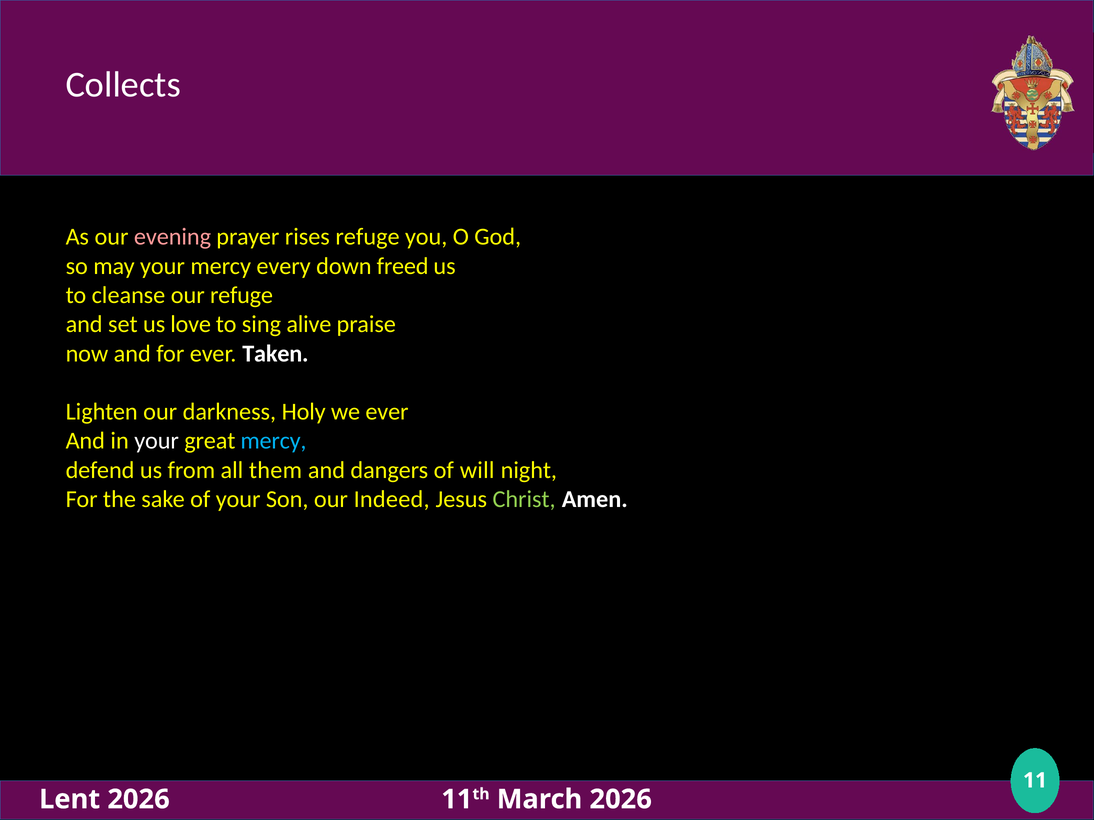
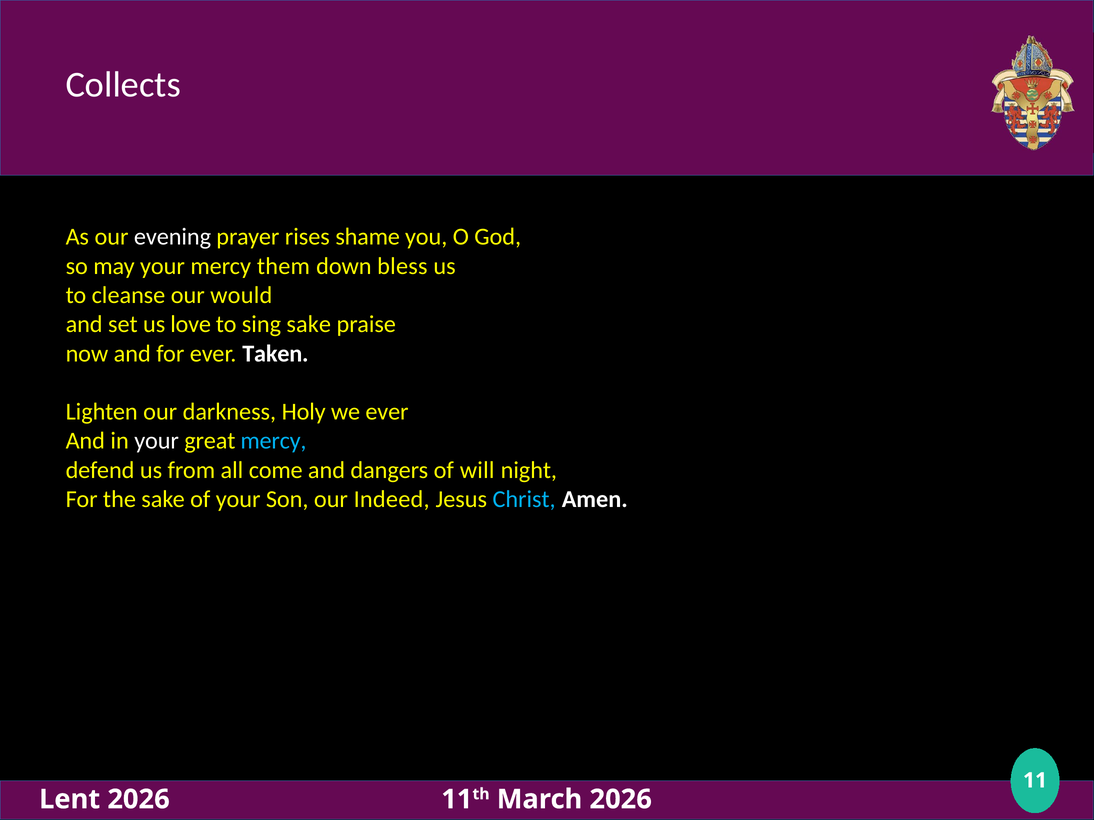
evening colour: pink -> white (172, 237)
rises refuge: refuge -> shame (368, 237)
every: every -> them (283, 266)
freed: freed -> bless (402, 266)
our refuge: refuge -> would (241, 295)
sing alive: alive -> sake (309, 325)
them: them -> come (276, 470)
Christ colour: light green -> light blue (524, 500)
